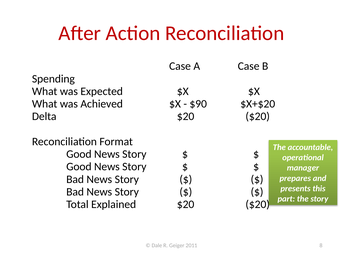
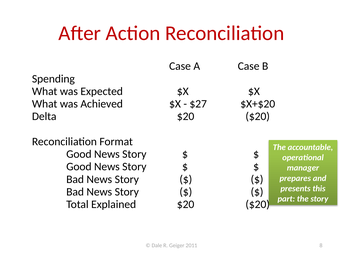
$90: $90 -> $27 (198, 104)
